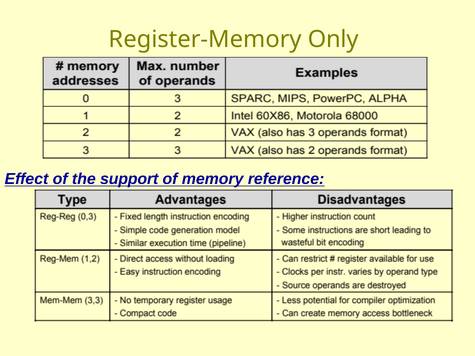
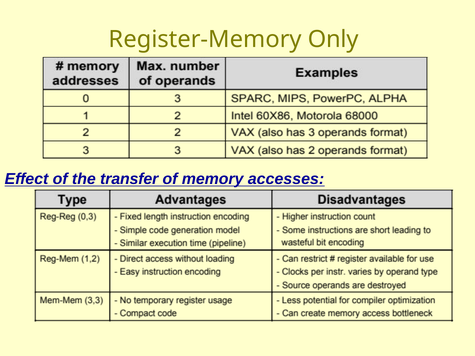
support: support -> transfer (129, 179)
reference: reference -> accesses (286, 179)
